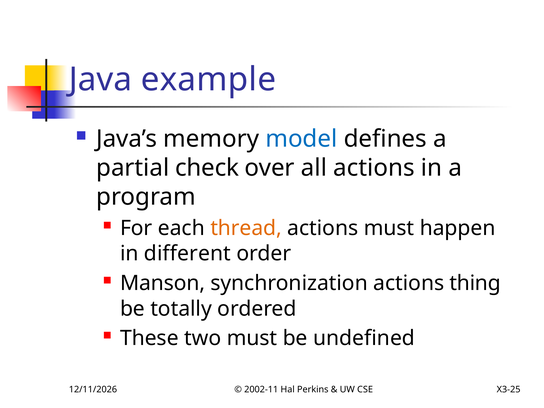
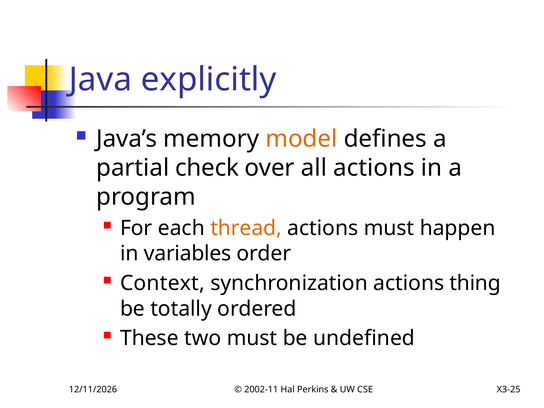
example: example -> explicitly (209, 79)
model colour: blue -> orange (301, 139)
different: different -> variables (188, 254)
Manson: Manson -> Context (162, 283)
